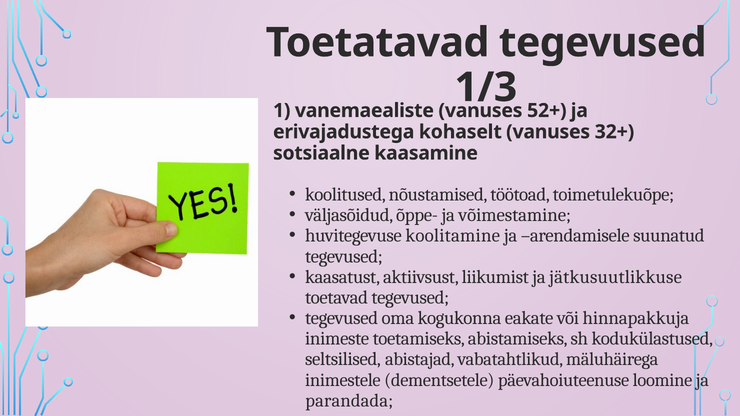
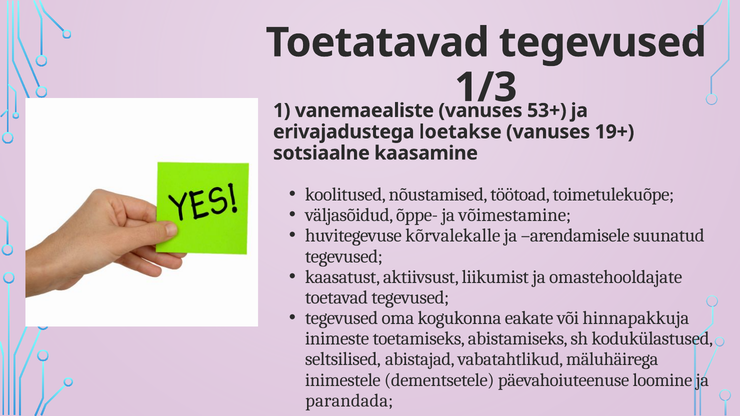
52+: 52+ -> 53+ (547, 111)
kohaselt: kohaselt -> loetakse (460, 132)
32+: 32+ -> 19+ (614, 132)
koolitamine: koolitamine -> kõrvalekalle (453, 236)
jätkusuutlikkuse: jätkusuutlikkuse -> omastehooldajate (616, 277)
